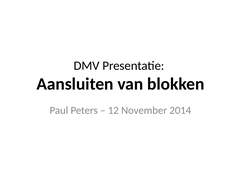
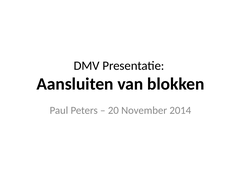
12: 12 -> 20 (113, 111)
